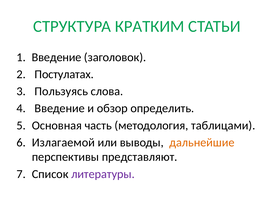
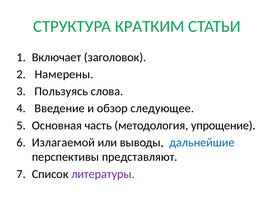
Введение: Введение -> Включает (57, 57)
Постулатах: Постулатах -> Намерены (64, 75)
определить: определить -> следующее (162, 109)
таблицами: таблицами -> упрощение (223, 126)
дальнейшие colour: orange -> blue (202, 143)
